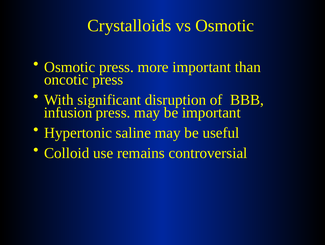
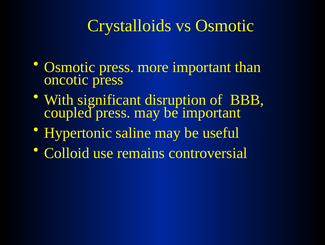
infusion: infusion -> coupled (68, 113)
